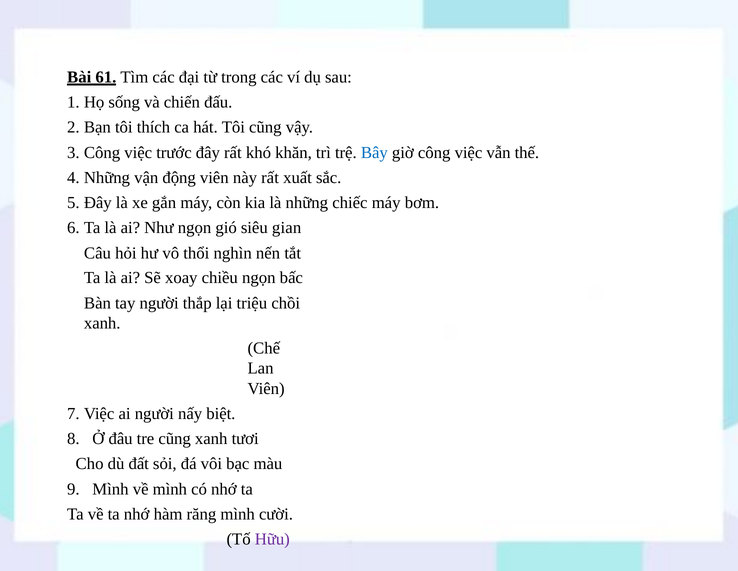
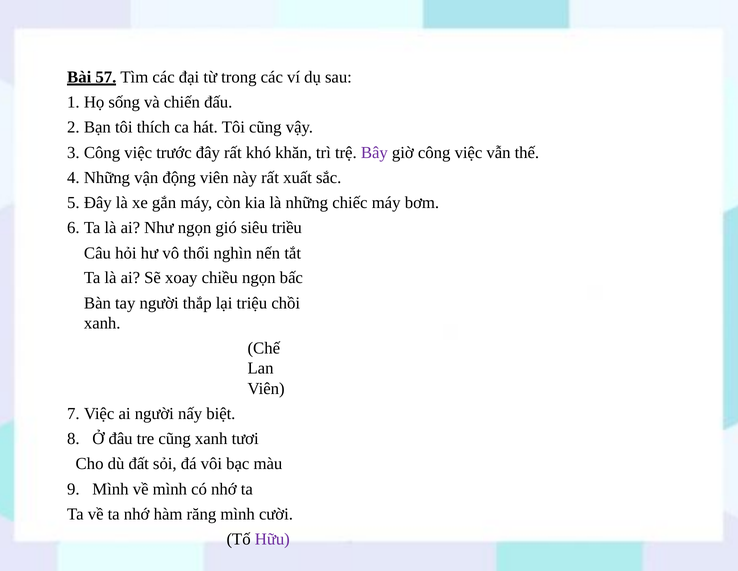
61: 61 -> 57 (106, 77)
Bây colour: blue -> purple (374, 152)
gian: gian -> triều (287, 228)
